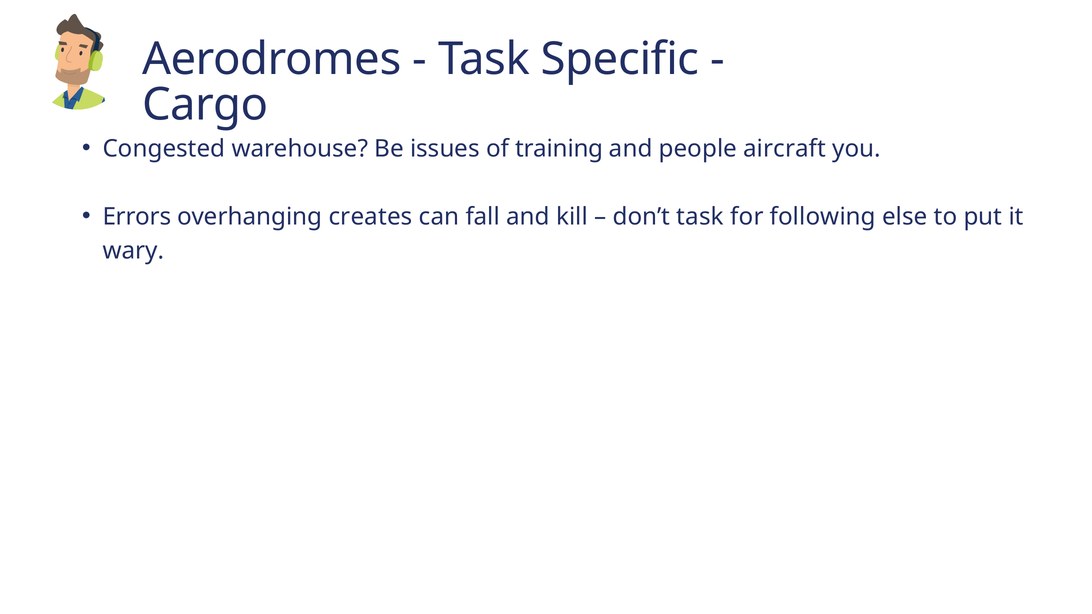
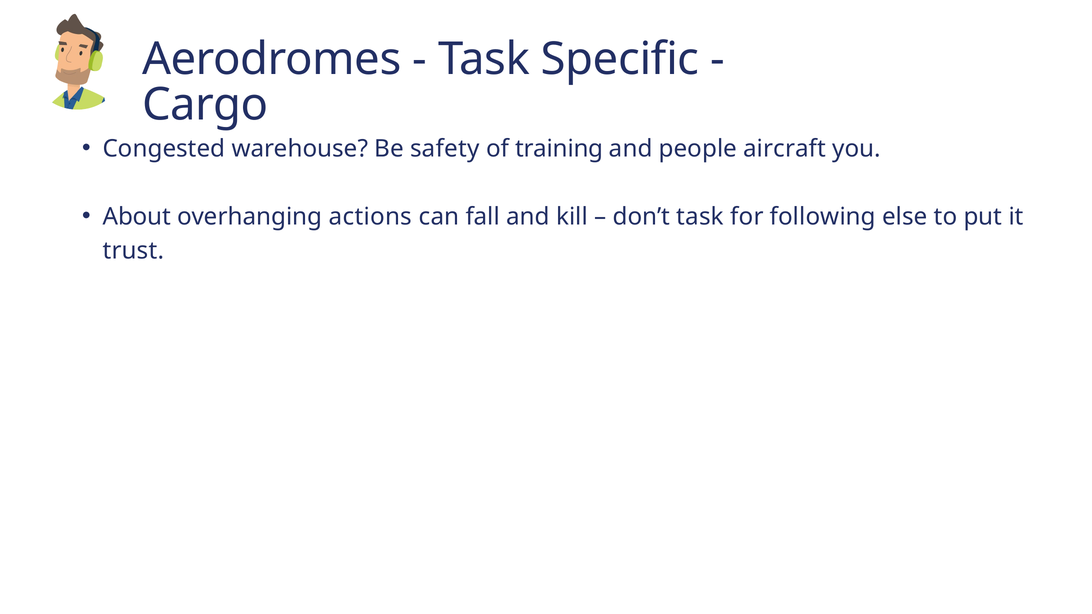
issues: issues -> safety (445, 149)
Errors: Errors -> About (137, 217)
creates: creates -> actions (371, 217)
wary: wary -> trust (133, 251)
